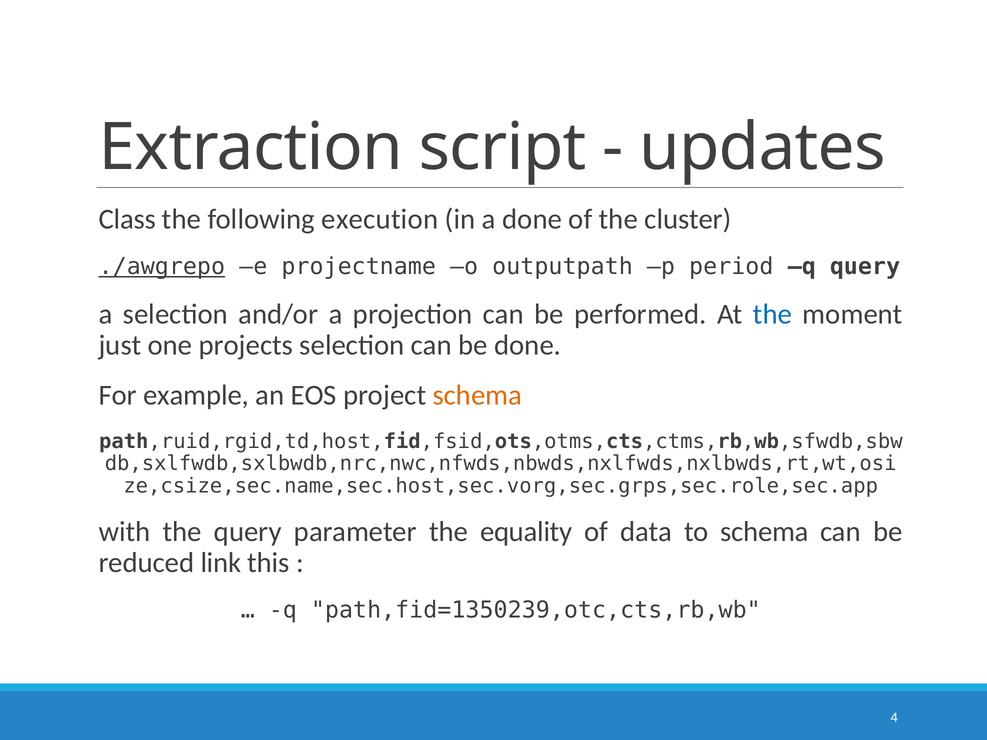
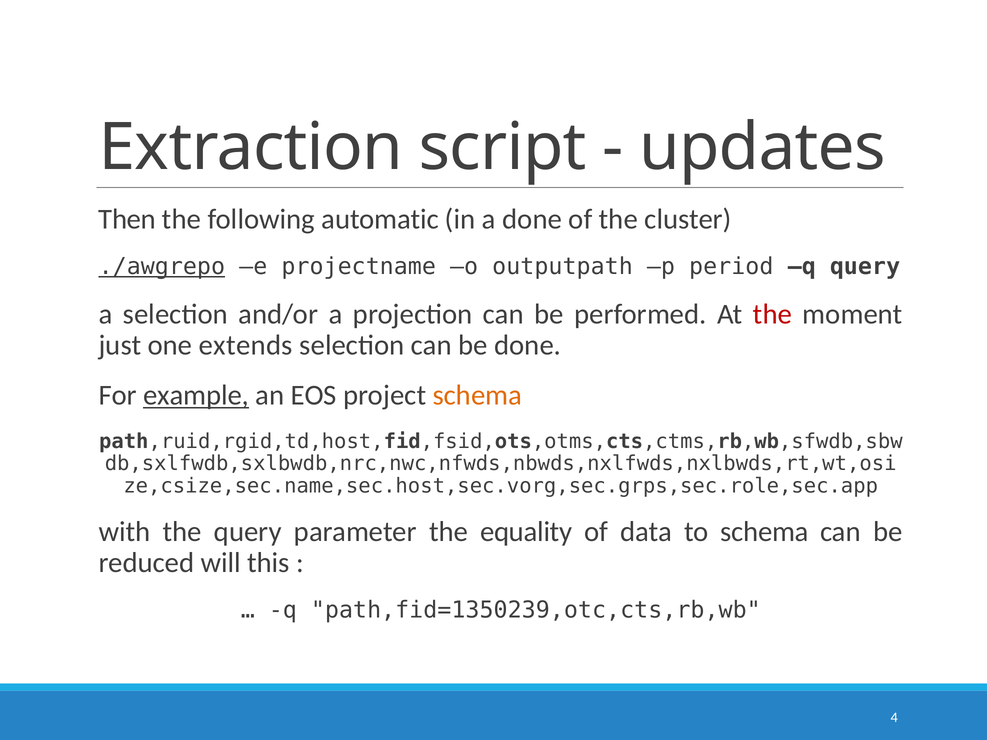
Class: Class -> Then (127, 220)
execution: execution -> automatic (380, 220)
the colour: blue -> red (773, 314)
projects: projects -> extends (246, 345)
example underline: none -> present (196, 396)
link: link -> will (221, 563)
